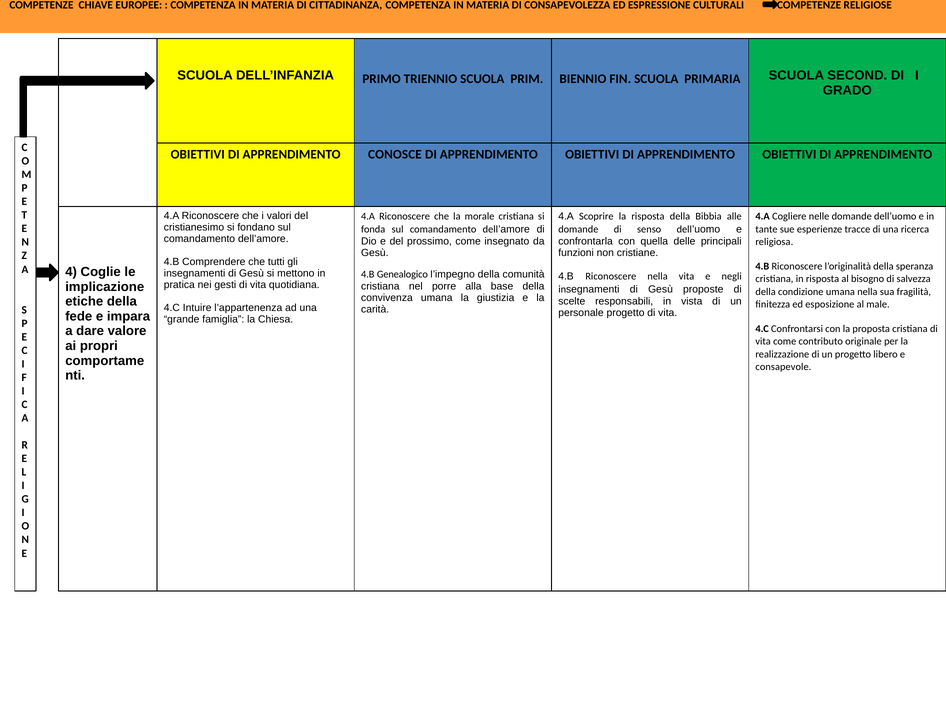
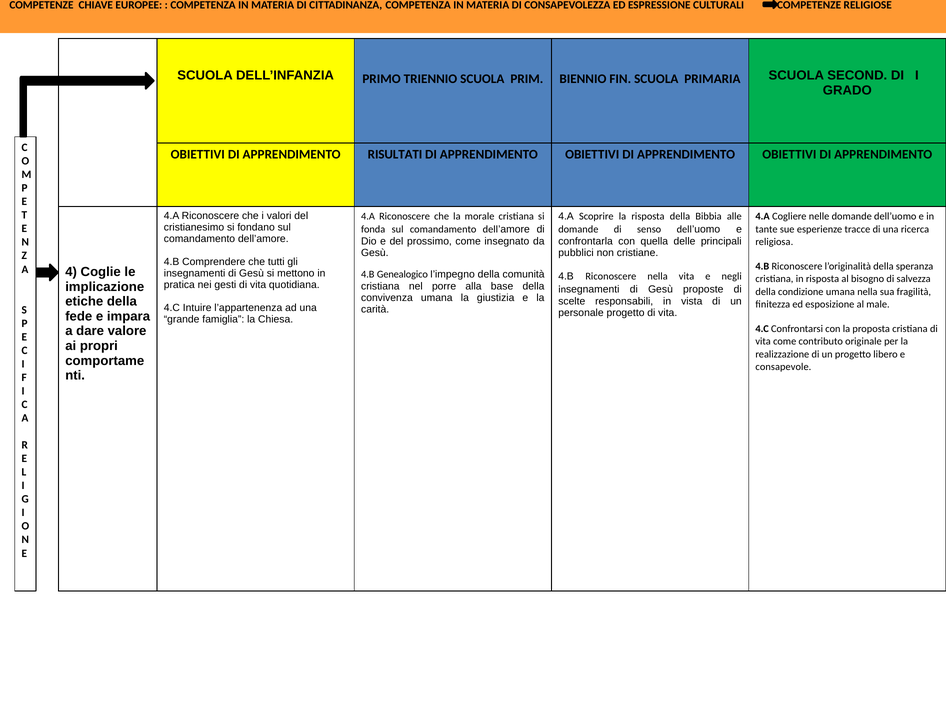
CONOSCE: CONOSCE -> RISULTATI (395, 154)
funzioni: funzioni -> pubblici (576, 253)
